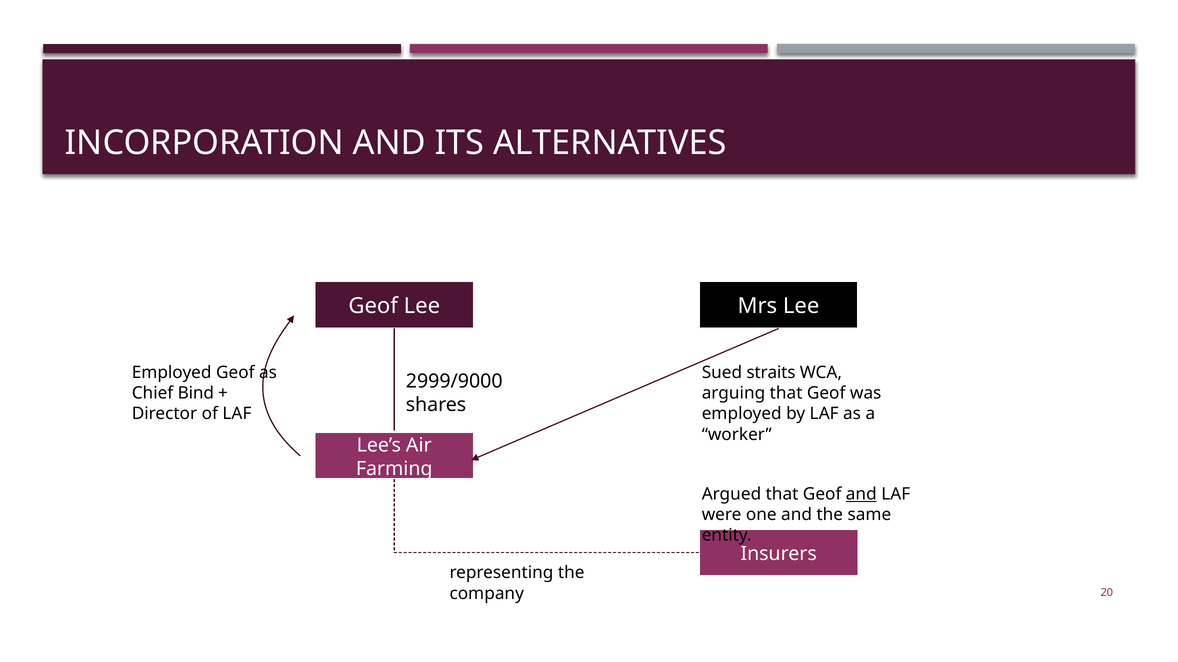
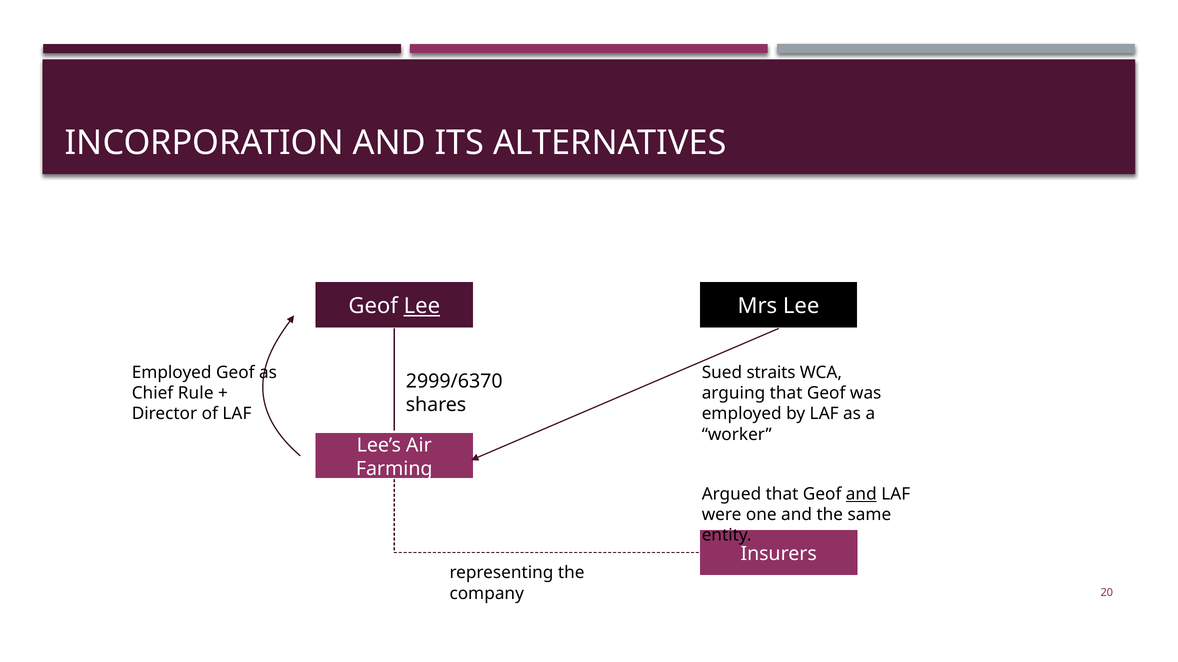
Lee underline: none -> present (422, 306)
2999/9000: 2999/9000 -> 2999/6370 (454, 382)
Bind: Bind -> Rule (196, 394)
